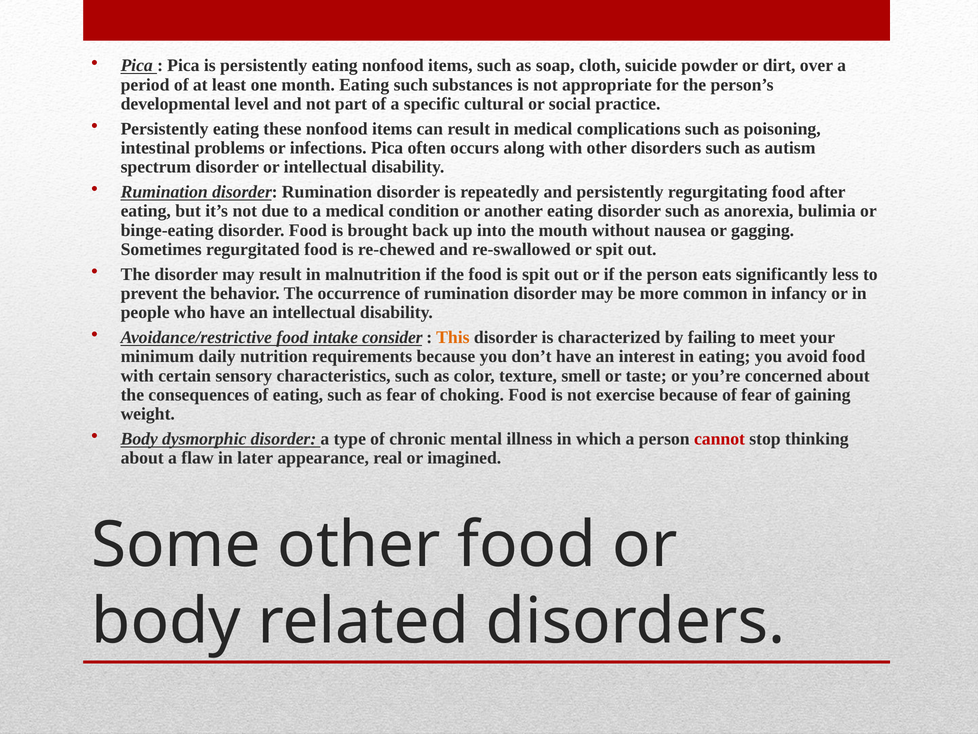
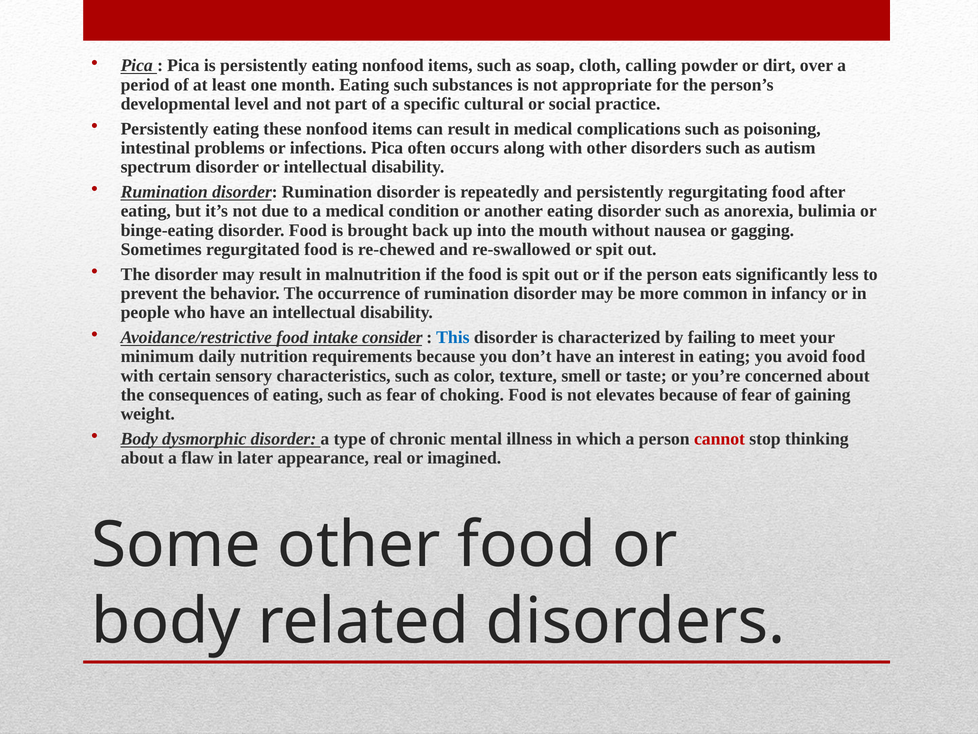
suicide: suicide -> calling (651, 66)
This colour: orange -> blue (453, 337)
exercise: exercise -> elevates (625, 395)
